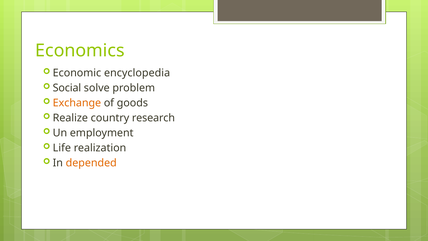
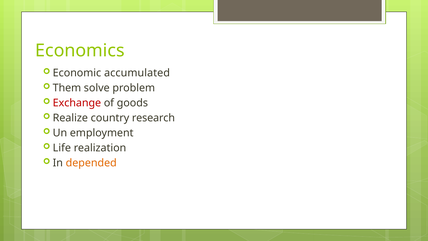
encyclopedia: encyclopedia -> accumulated (137, 73)
Social: Social -> Them (67, 88)
Exchange colour: orange -> red (77, 103)
